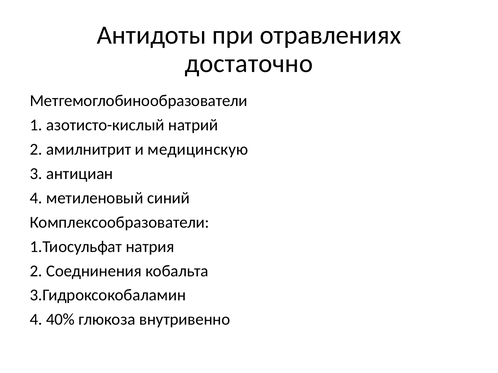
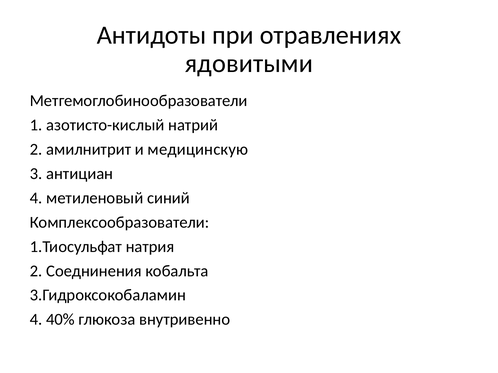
достаточно: достаточно -> ядовитыми (249, 64)
